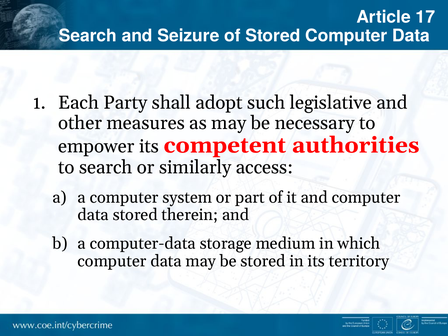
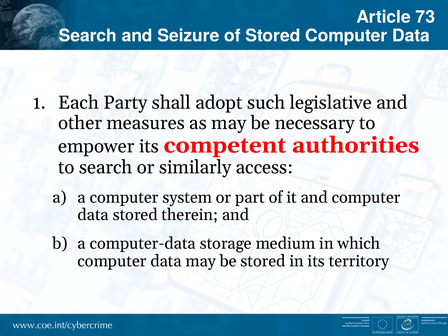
17: 17 -> 73 (425, 17)
